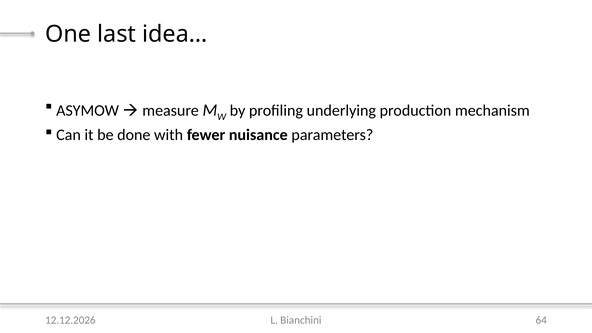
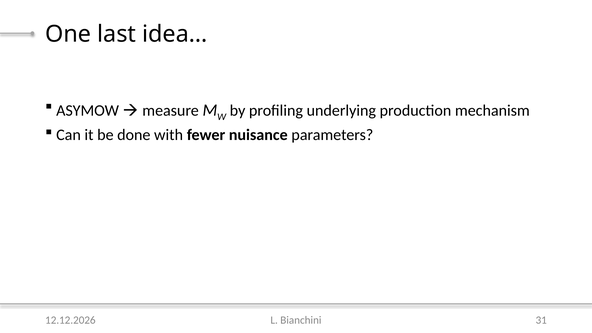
64: 64 -> 31 (541, 320)
